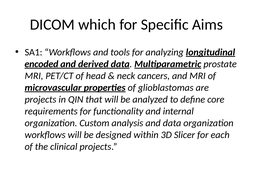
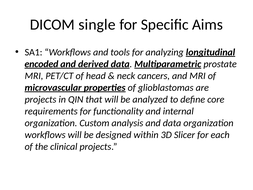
which: which -> single (97, 24)
